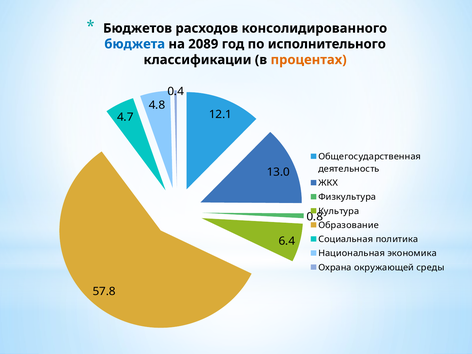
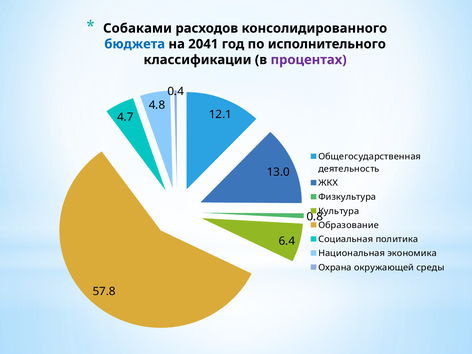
Бюджетов: Бюджетов -> Собаками (137, 28)
2089: 2089 -> 2041 (203, 44)
процентах colour: orange -> purple (309, 60)
